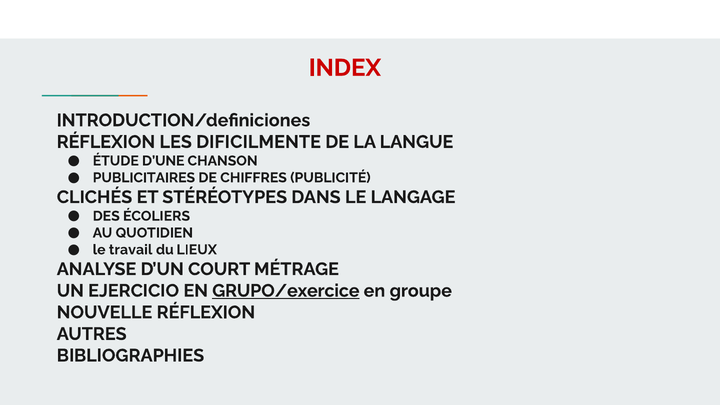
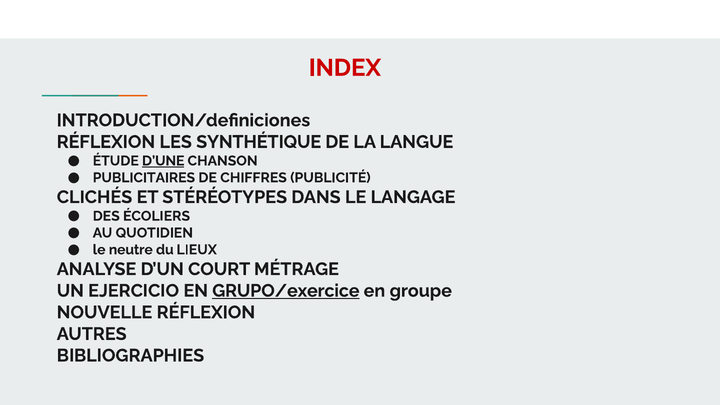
DIFICILMENTE: DIFICILMENTE -> SYNTHÉTIQUE (259, 142)
D’UNE underline: none -> present (163, 161)
travail: travail -> neutre (131, 250)
